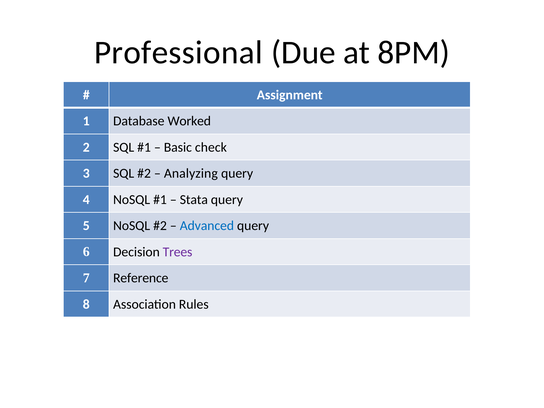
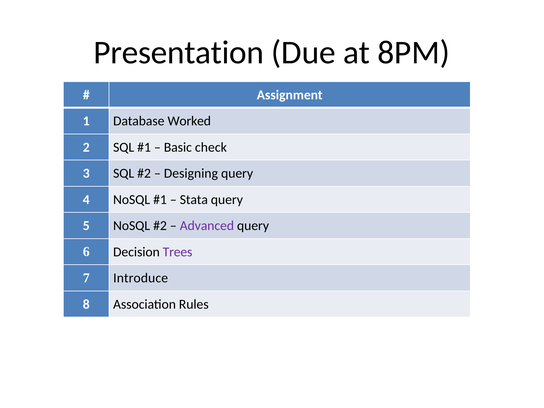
Professional: Professional -> Presentation (179, 53)
Analyzing: Analyzing -> Designing (191, 173)
Advanced colour: blue -> purple (207, 226)
Reference: Reference -> Introduce (141, 278)
